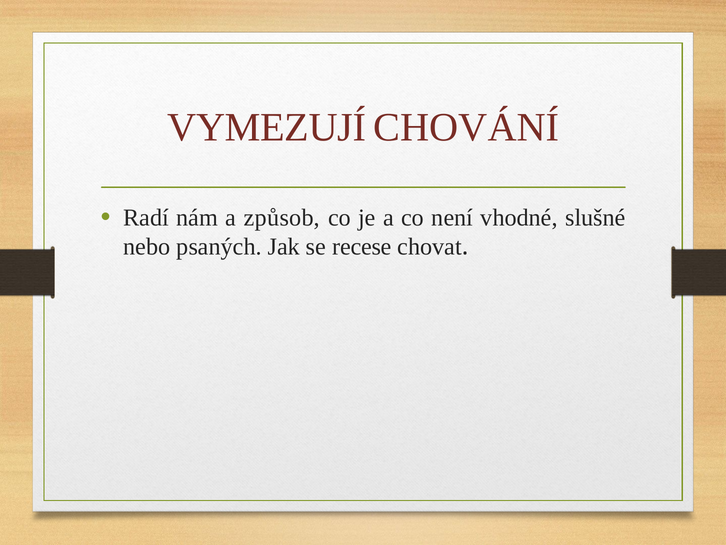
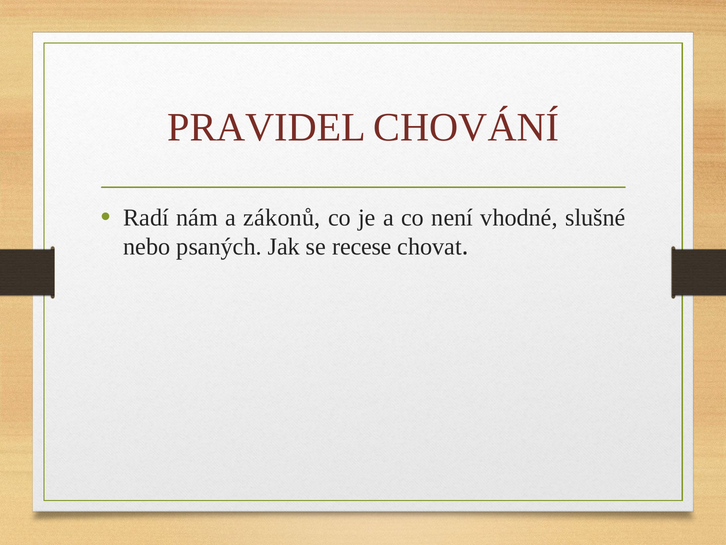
VYMEZUJÍ: VYMEZUJÍ -> PRAVIDEL (267, 127)
způsob: způsob -> zákonů (282, 218)
